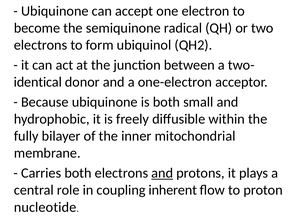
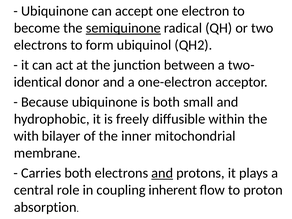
semiquinone underline: none -> present (123, 28)
fully: fully -> with (26, 136)
nucleotide: nucleotide -> absorption (45, 207)
